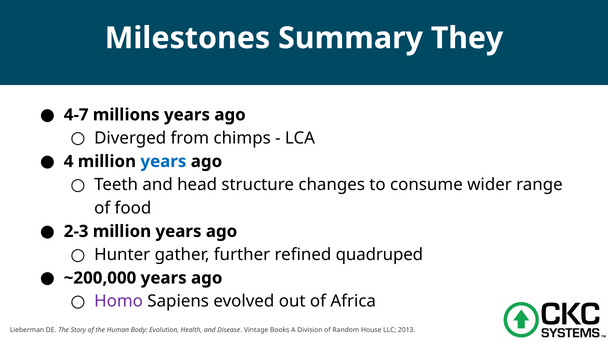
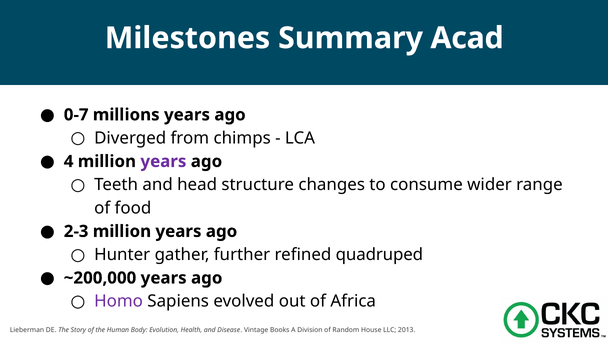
They: They -> Acad (467, 38)
4-7: 4-7 -> 0-7 (76, 115)
years colour: blue -> purple (163, 161)
